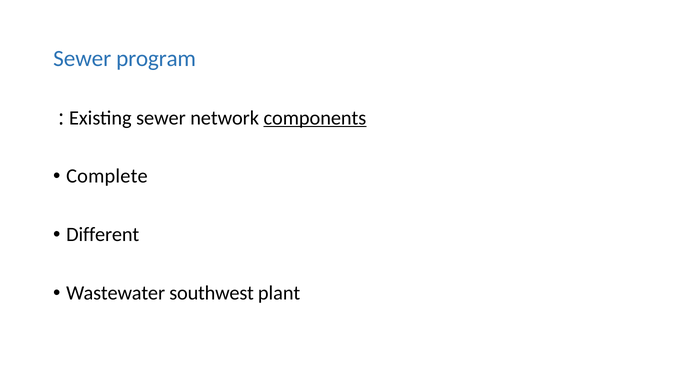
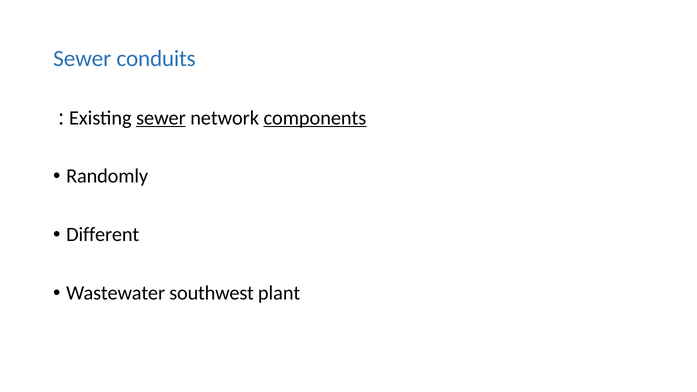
program: program -> conduits (156, 59)
sewer underline: none -> present (161, 118)
Complete: Complete -> Randomly (107, 176)
